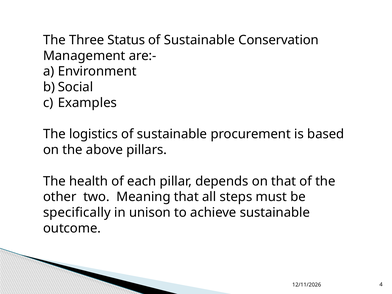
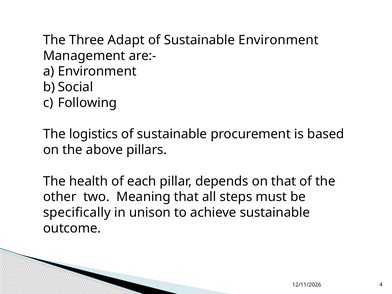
Status: Status -> Adapt (126, 40)
Sustainable Conservation: Conservation -> Environment (278, 40)
Examples: Examples -> Following (87, 103)
